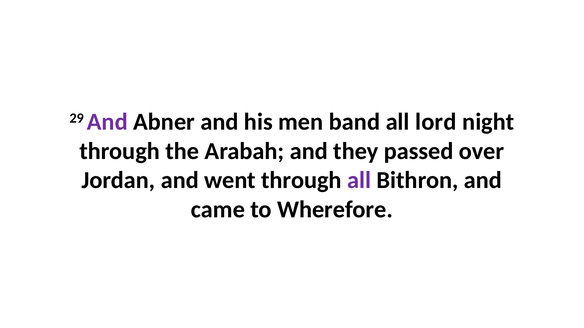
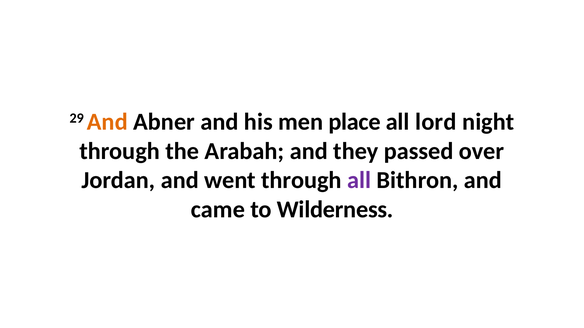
And colour: purple -> orange (107, 122)
band: band -> place (355, 122)
Wherefore: Wherefore -> Wilderness (335, 210)
